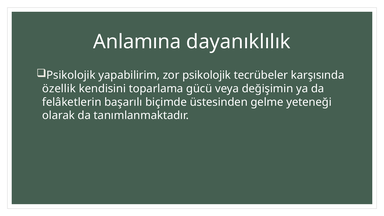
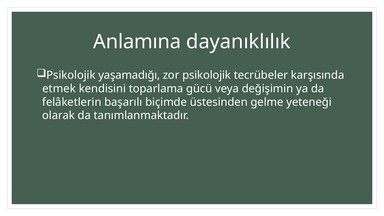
yapabilirim: yapabilirim -> yaşamadığı (129, 75)
özellik: özellik -> etmek (59, 89)
